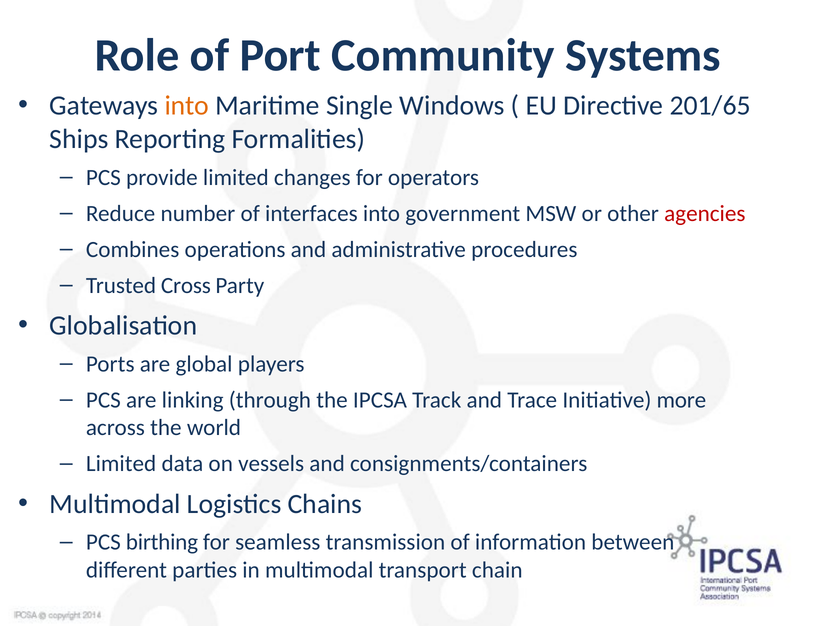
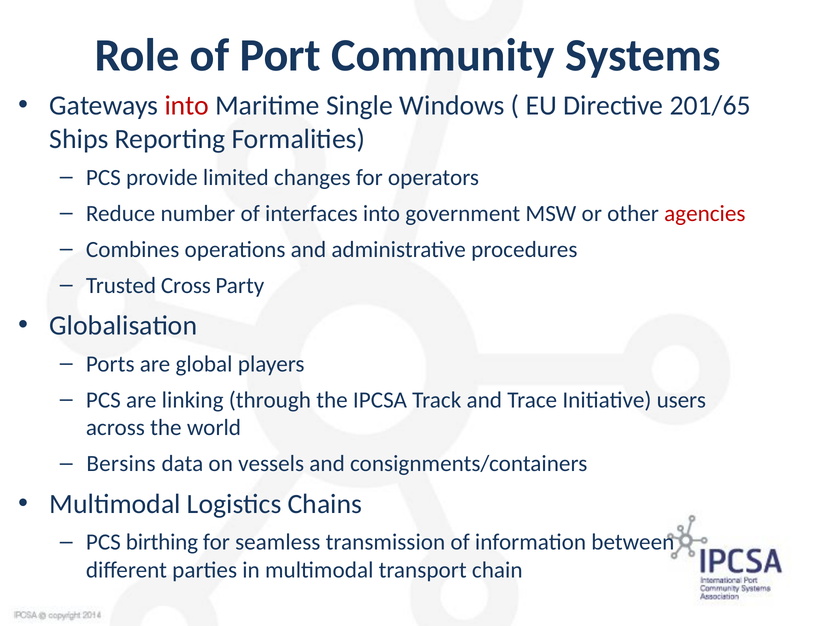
into colour: orange -> red (187, 106)
more: more -> users (681, 400)
Limited: Limited -> Bersins (121, 463)
